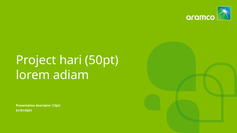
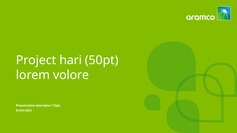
adiam: adiam -> volore (71, 75)
